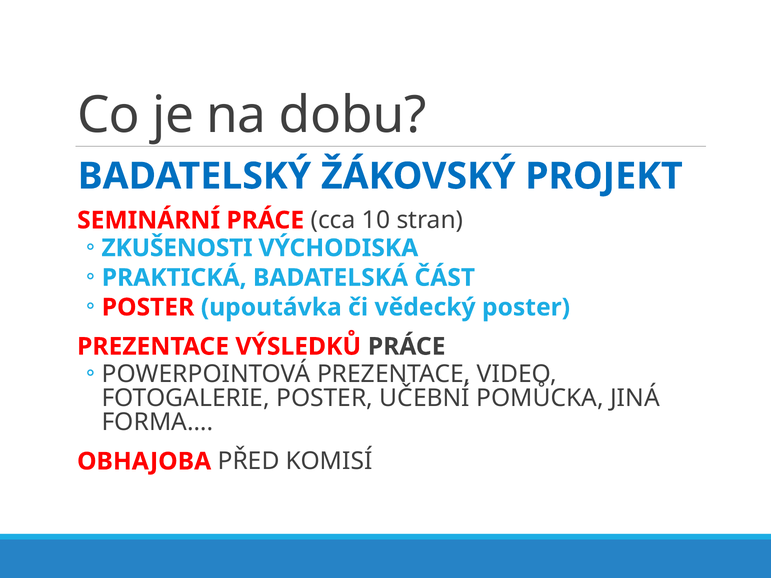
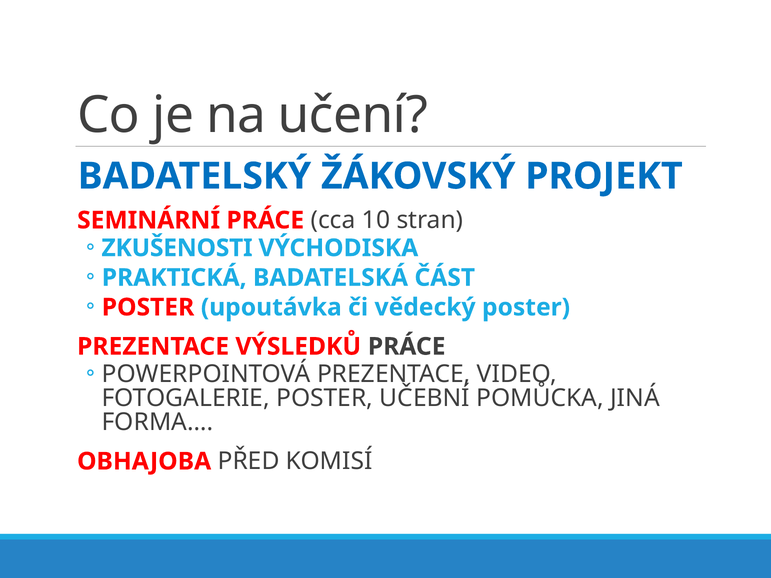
dobu: dobu -> učení (353, 115)
